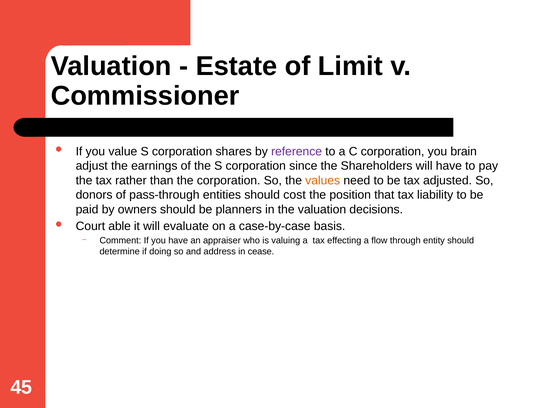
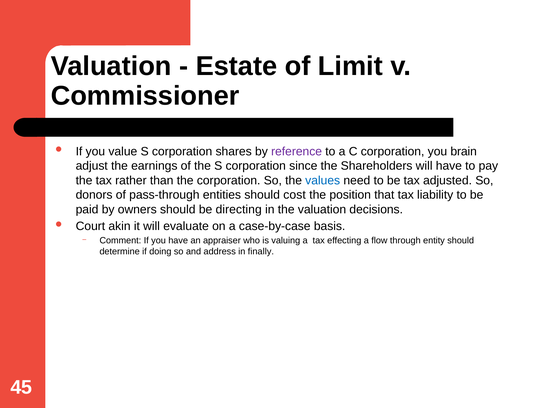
values colour: orange -> blue (323, 180)
planners: planners -> directing (239, 209)
able: able -> akin (120, 226)
cease: cease -> finally (261, 251)
